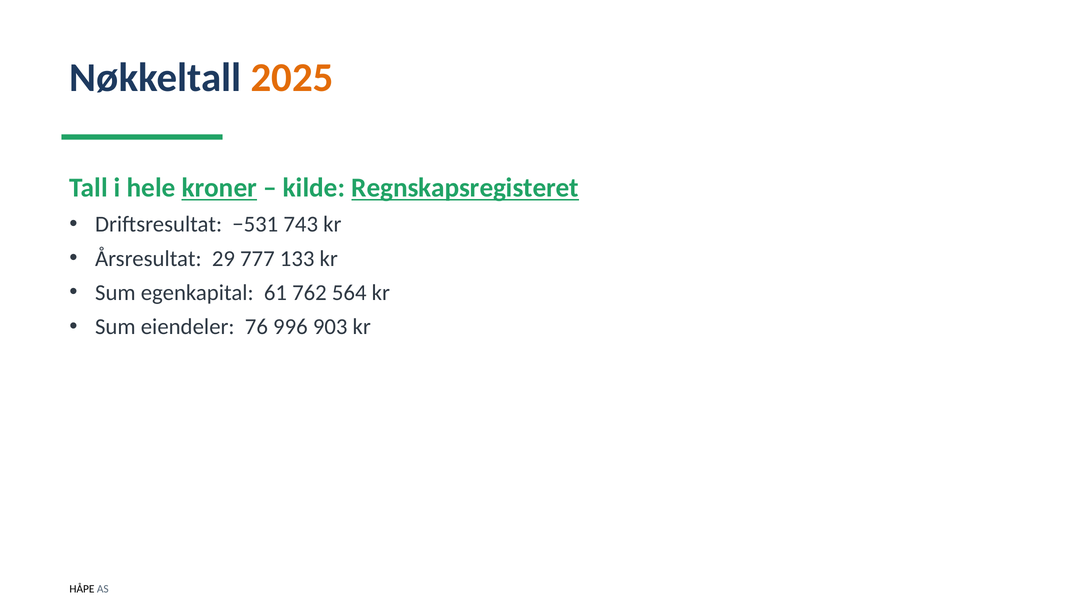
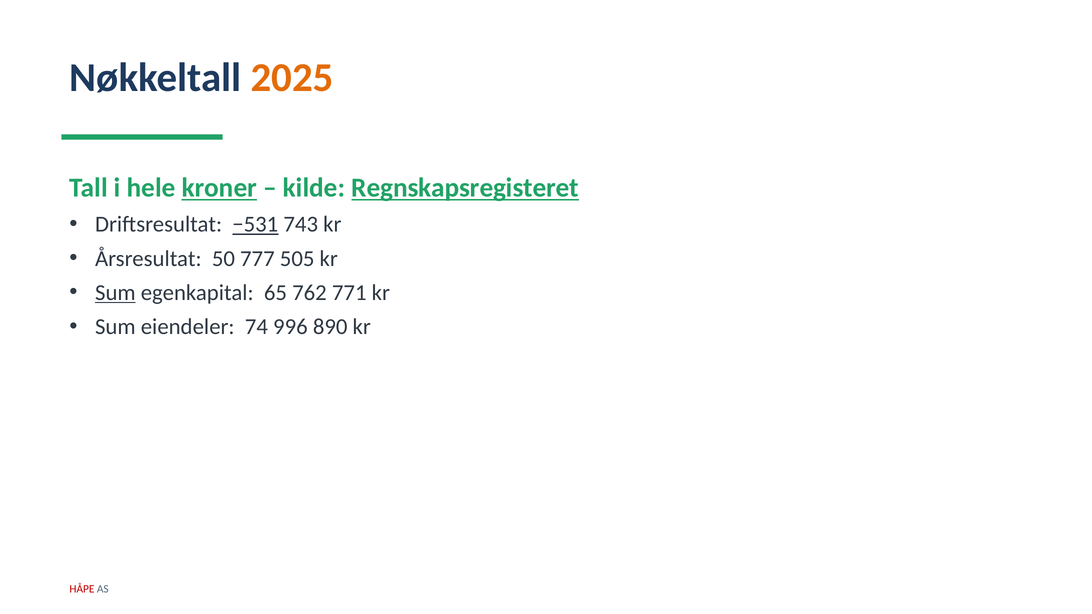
−531 underline: none -> present (255, 225)
29: 29 -> 50 (223, 259)
133: 133 -> 505 (297, 259)
Sum underline: none -> present (115, 293)
61: 61 -> 65 (275, 293)
564: 564 -> 771 (349, 293)
76: 76 -> 74 (256, 327)
903: 903 -> 890 (330, 327)
HÅPE colour: black -> red (82, 589)
